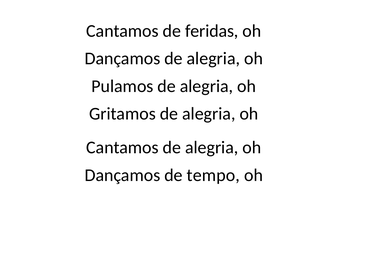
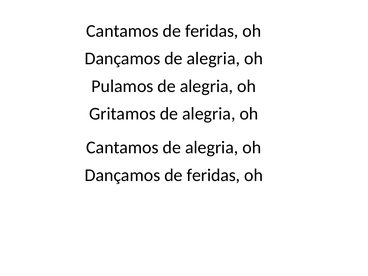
Dançamos de tempo: tempo -> feridas (213, 175)
